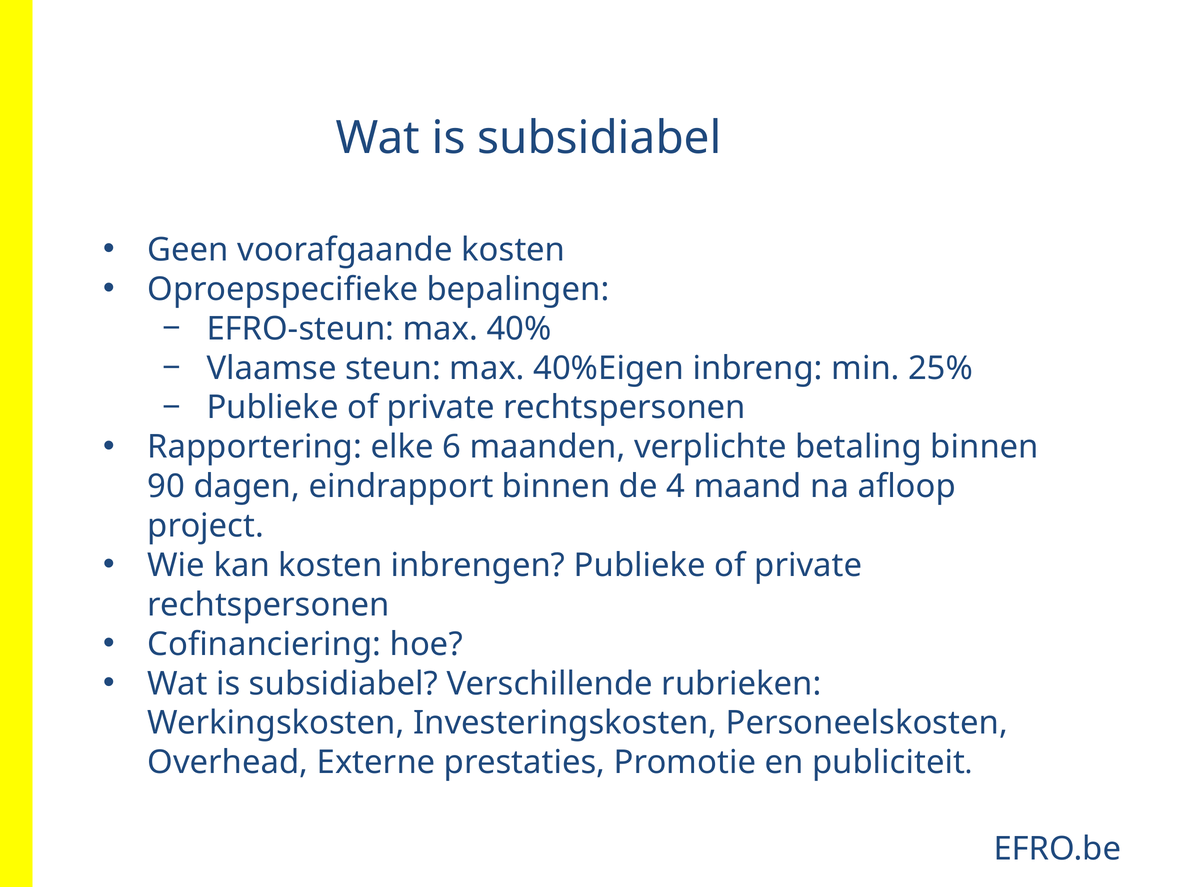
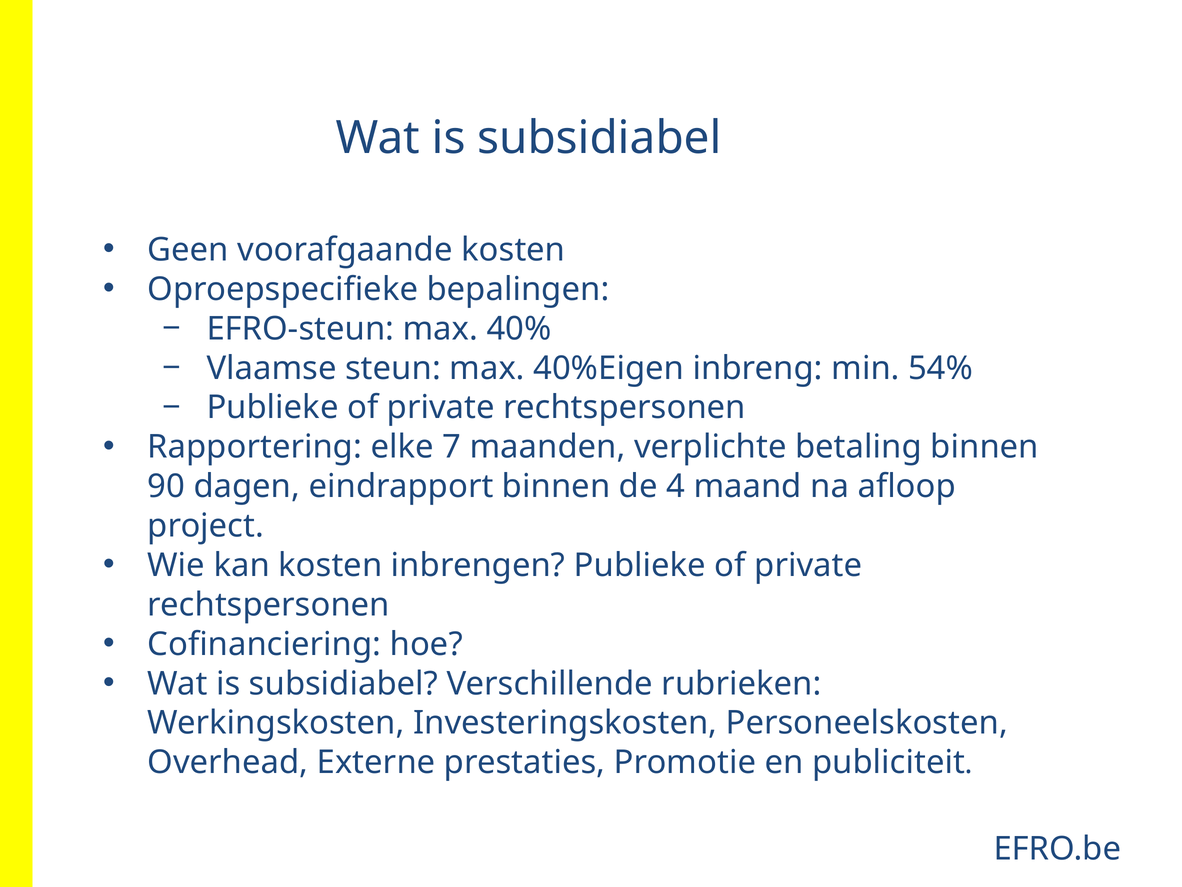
25%: 25% -> 54% (941, 368)
6: 6 -> 7 (452, 447)
